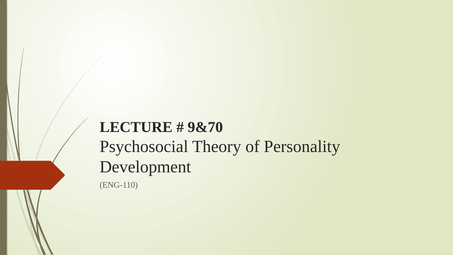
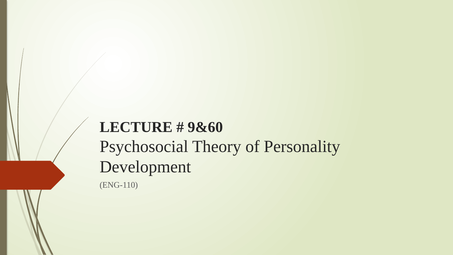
9&70: 9&70 -> 9&60 (205, 127)
